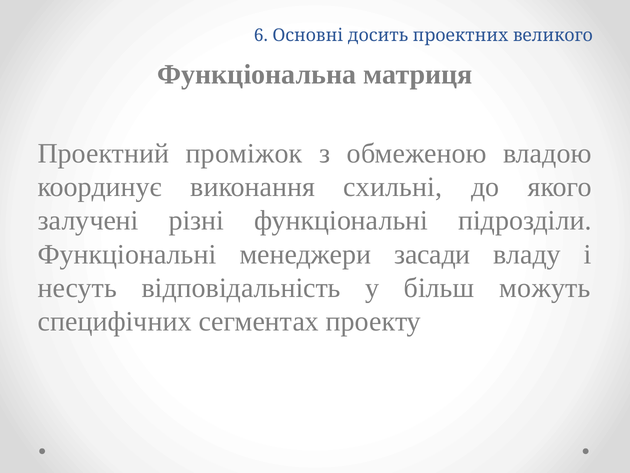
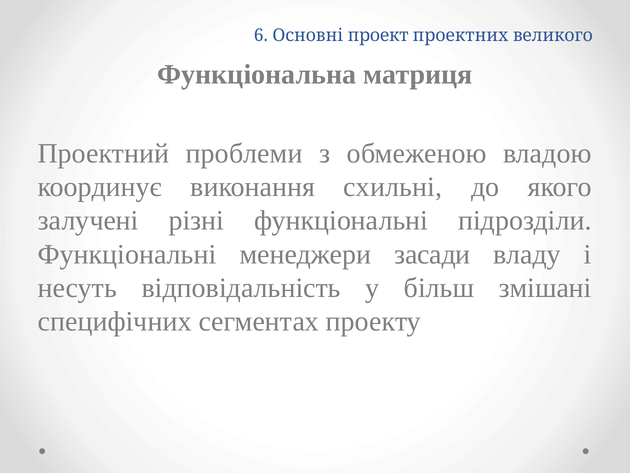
досить: досить -> проект (378, 35)
проміжок: проміжок -> проблеми (244, 153)
можуть: можуть -> змішані (545, 288)
